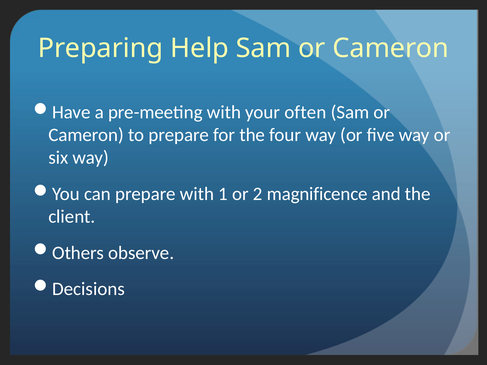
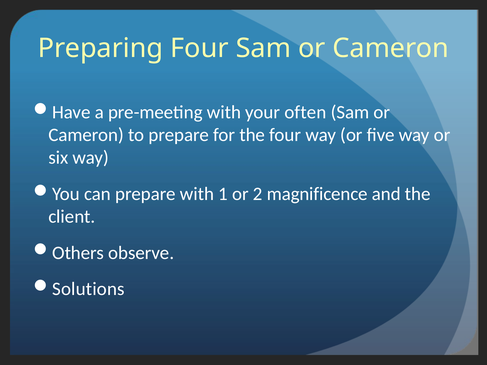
Preparing Help: Help -> Four (199, 48)
Decisions: Decisions -> Solutions (88, 289)
